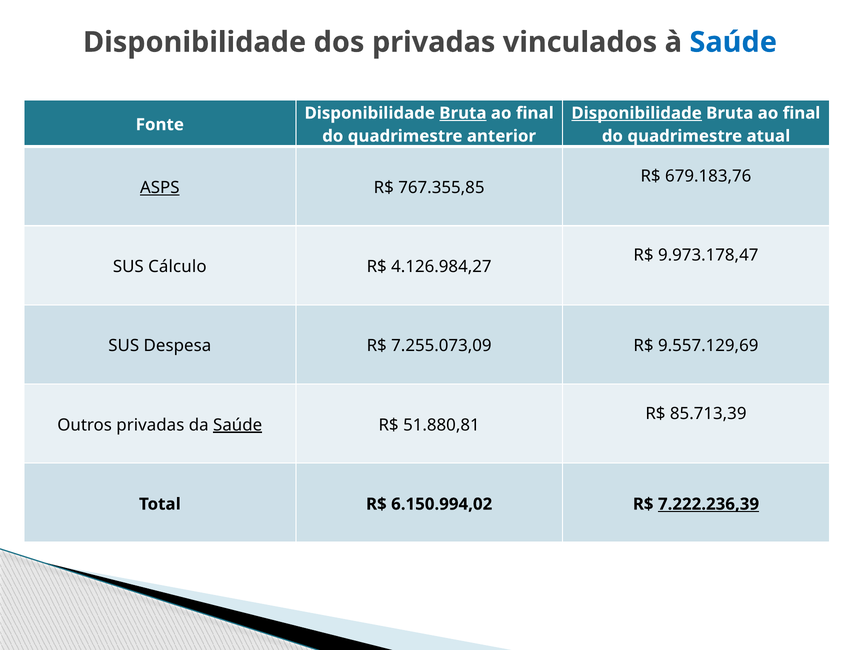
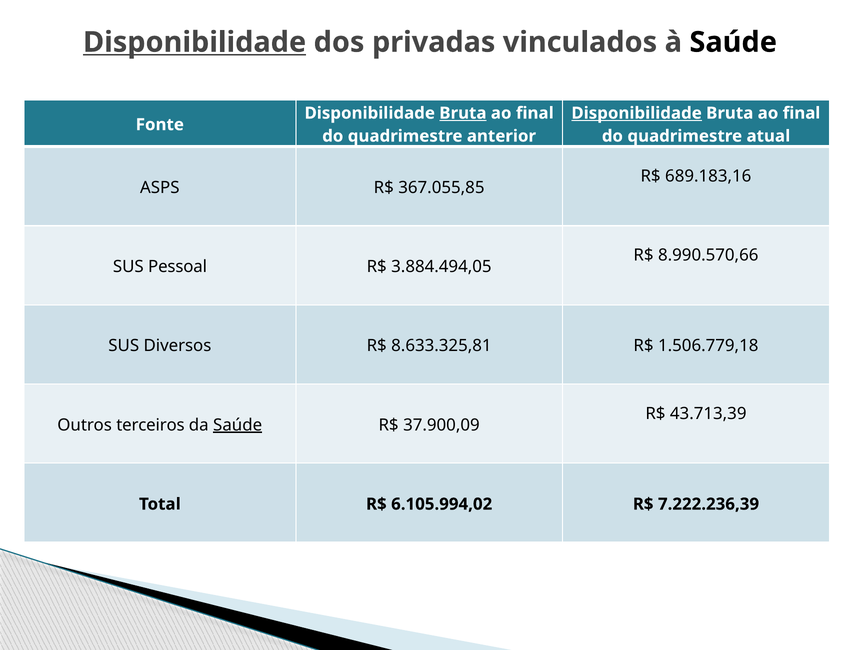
Disponibilidade underline: none -> present (195, 42)
Saúde colour: blue -> black (733, 42)
679.183,76: 679.183,76 -> 689.183,16 (708, 176)
ASPS underline: present -> none (160, 188)
767.355,85: 767.355,85 -> 367.055,85 (441, 188)
9.973.178,47: 9.973.178,47 -> 8.990.570,66 (708, 255)
Cálculo: Cálculo -> Pessoal (178, 267)
4.126.984,27: 4.126.984,27 -> 3.884.494,05 (441, 267)
Despesa: Despesa -> Diversos (177, 346)
7.255.073,09: 7.255.073,09 -> 8.633.325,81 (441, 346)
9.557.129,69: 9.557.129,69 -> 1.506.779,18 (708, 346)
85.713,39: 85.713,39 -> 43.713,39 (708, 414)
Outros privadas: privadas -> terceiros (150, 425)
51.880,81: 51.880,81 -> 37.900,09 (441, 425)
6.150.994,02: 6.150.994,02 -> 6.105.994,02 (442, 504)
7.222.236,39 underline: present -> none (709, 504)
